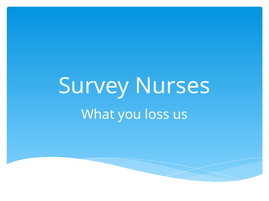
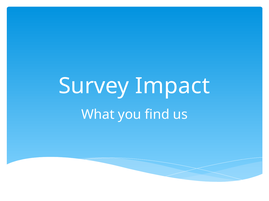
Nurses: Nurses -> Impact (173, 86)
loss: loss -> find (157, 115)
